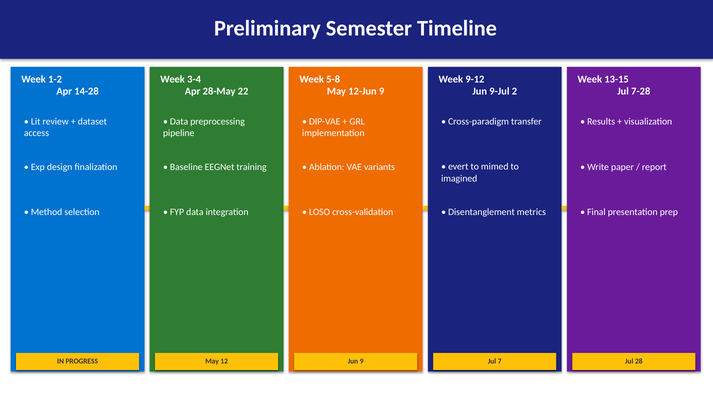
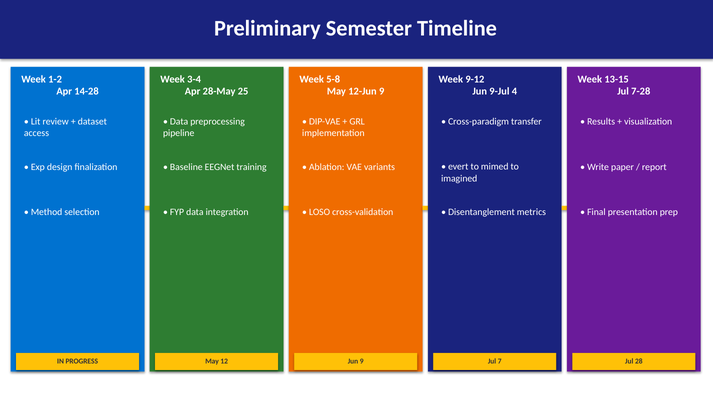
22: 22 -> 25 (243, 92)
2: 2 -> 4 (514, 92)
